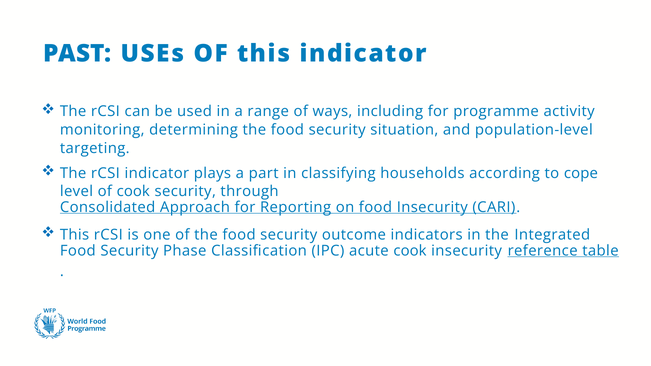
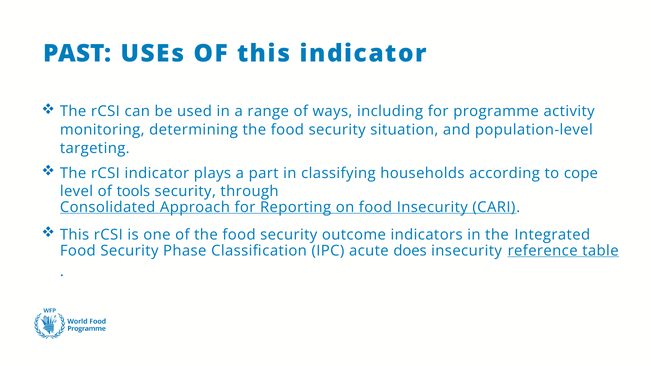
of cook: cook -> tools (133, 192)
acute cook: cook -> does (410, 251)
